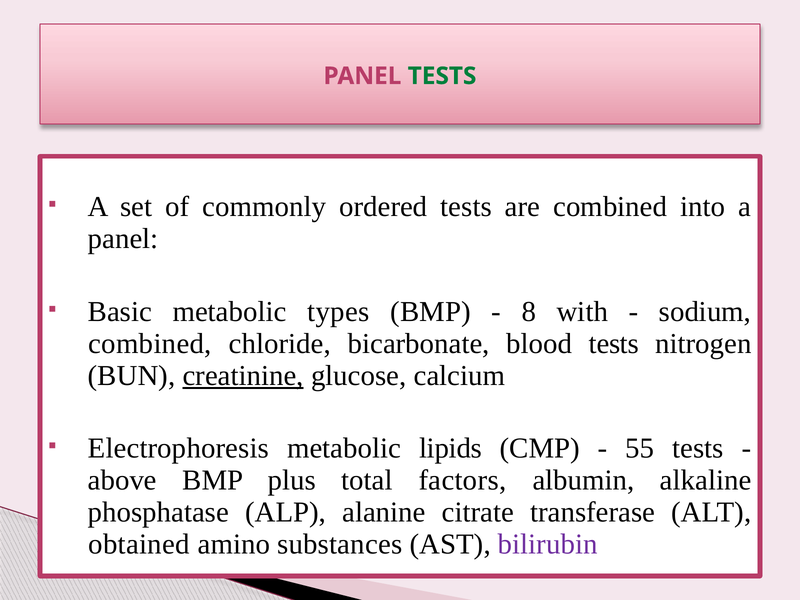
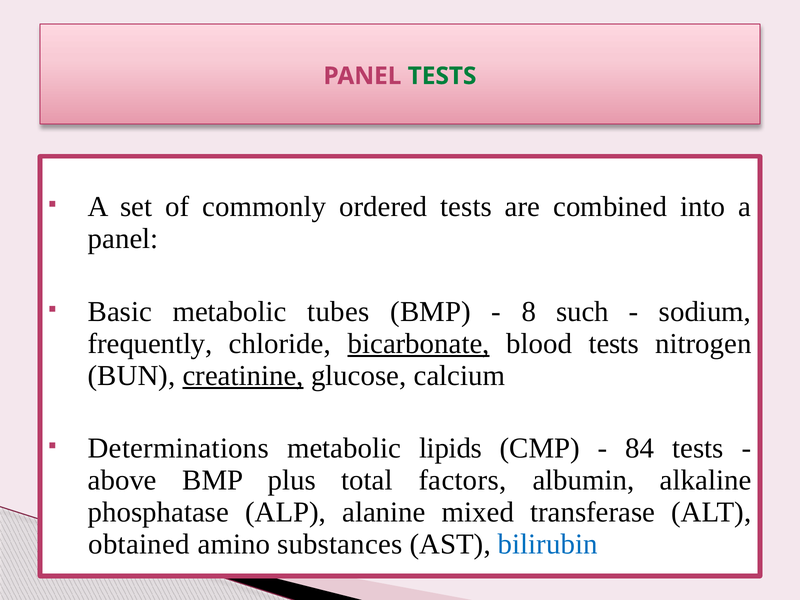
types: types -> tubes (338, 312)
with: with -> such (582, 312)
combined: combined -> frequently (150, 344)
bicarbonate underline: none -> present (419, 344)
Electrophoresis: Electrophoresis -> Determinations (178, 448)
55: 55 -> 84 (640, 448)
citrate: citrate -> mixed (478, 512)
bilirubin colour: purple -> blue (548, 544)
